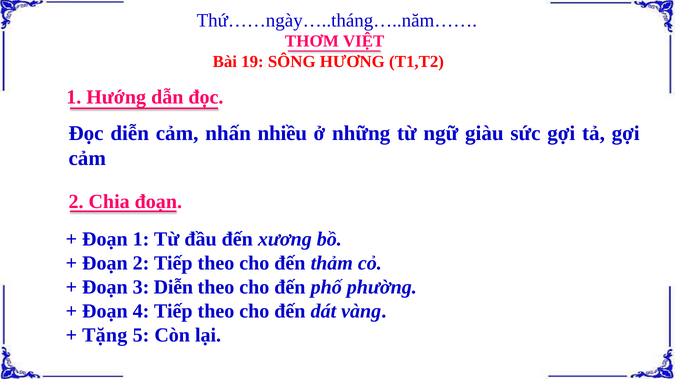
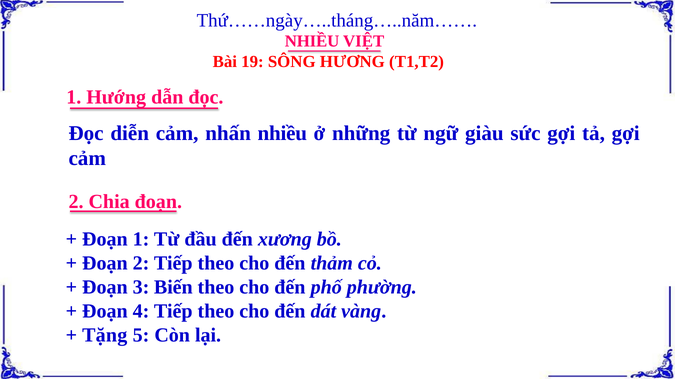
THƠM: THƠM -> NHIỀU (312, 41)
3 Diễn: Diễn -> Biến (173, 287)
